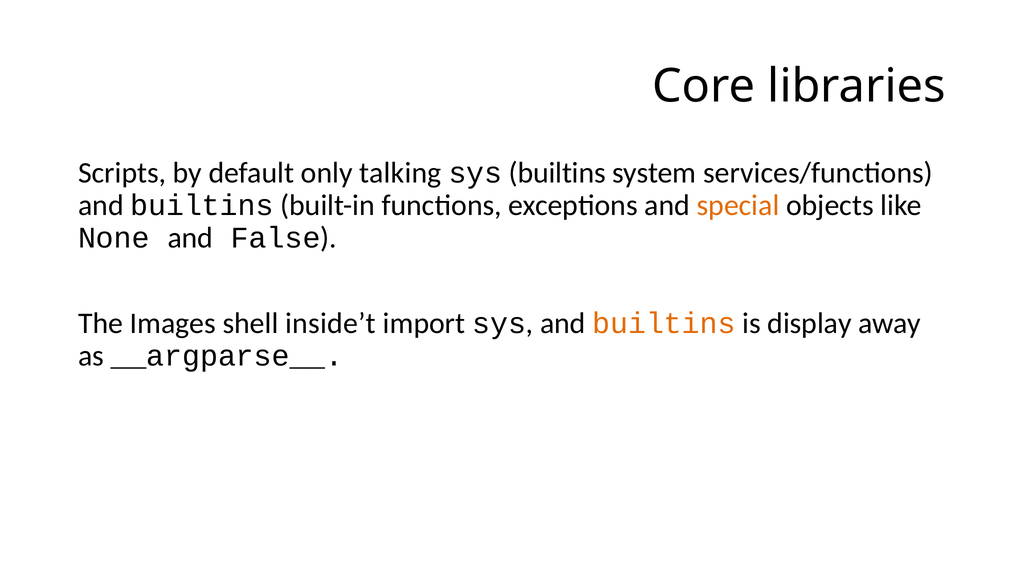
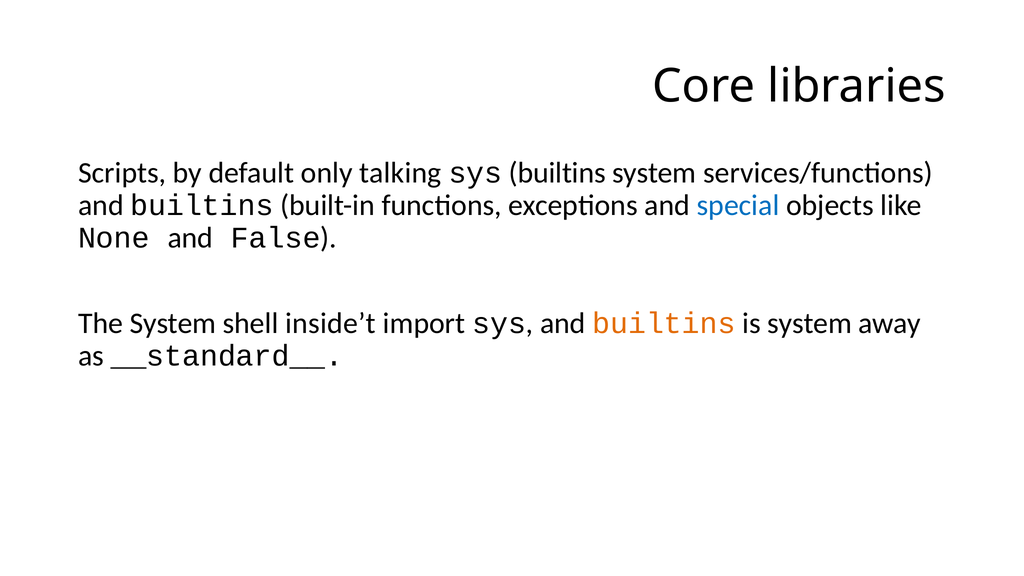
special colour: orange -> blue (738, 205)
The Images: Images -> System (173, 324)
is display: display -> system (810, 324)
__argparse__: __argparse__ -> __standard__ (227, 356)
